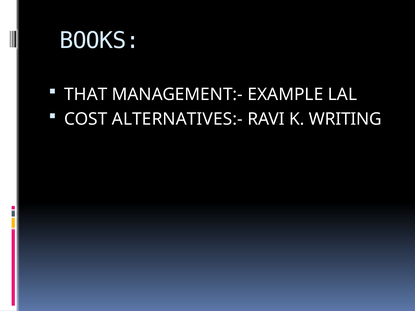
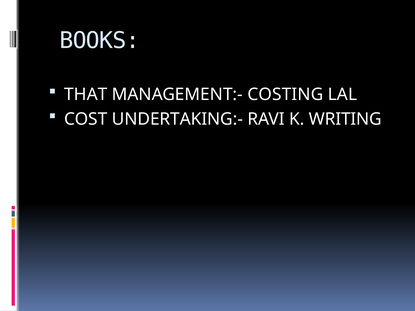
EXAMPLE: EXAMPLE -> COSTING (285, 95)
ALTERNATIVES:-: ALTERNATIVES:- -> UNDERTAKING:- (177, 119)
